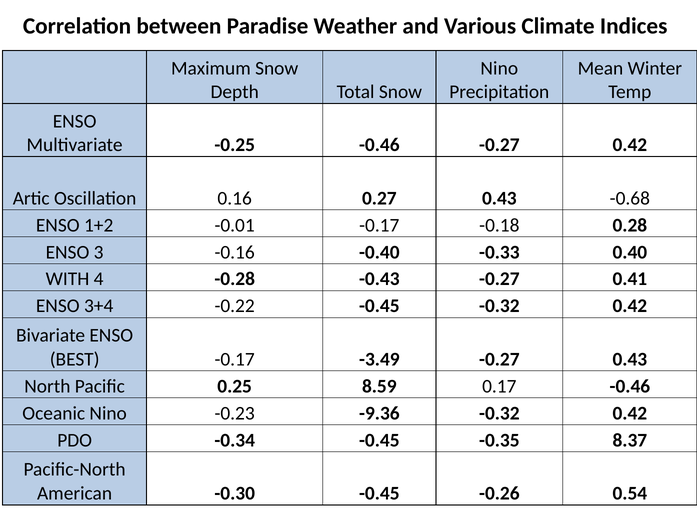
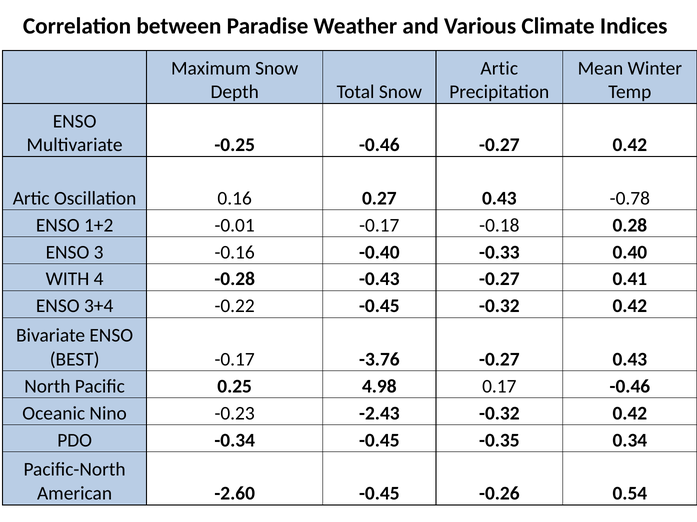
Nino: Nino -> Artic (499, 68)
-0.68: -0.68 -> -0.78 (630, 198)
-3.49: -3.49 -> -3.76 (379, 360)
8.59: 8.59 -> 4.98 (379, 387)
-9.36: -9.36 -> -2.43 (379, 414)
8.37: 8.37 -> 0.34 (630, 441)
-0.30: -0.30 -> -2.60 (235, 494)
